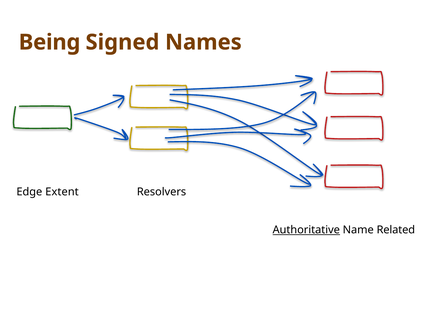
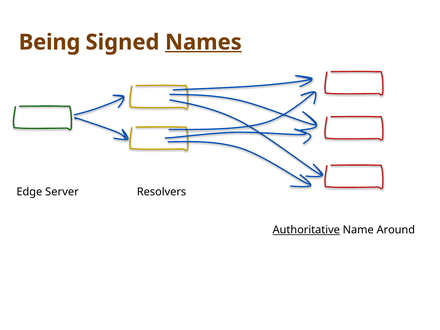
Names underline: none -> present (203, 42)
Extent: Extent -> Server (62, 192)
Related: Related -> Around (396, 230)
